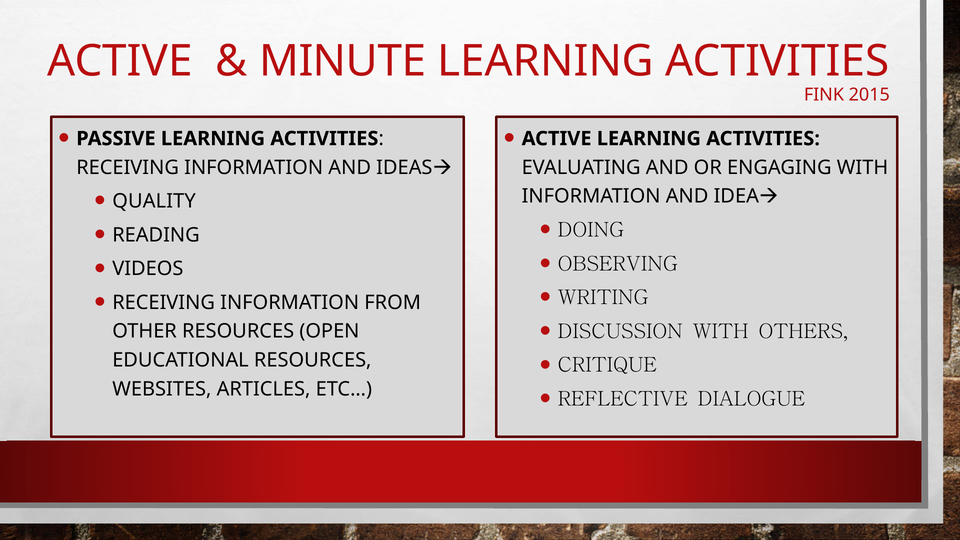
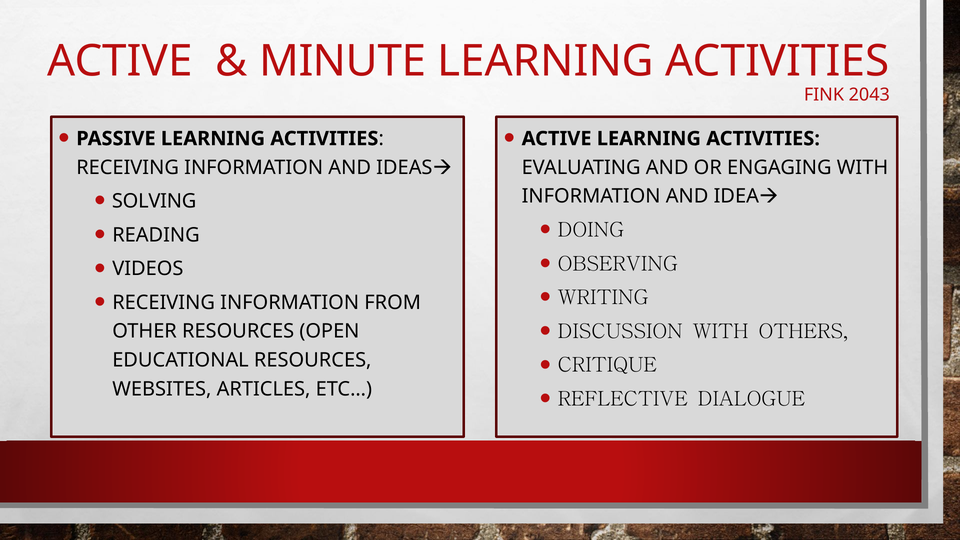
2015: 2015 -> 2043 (869, 95)
QUALITY: QUALITY -> SOLVING (154, 201)
